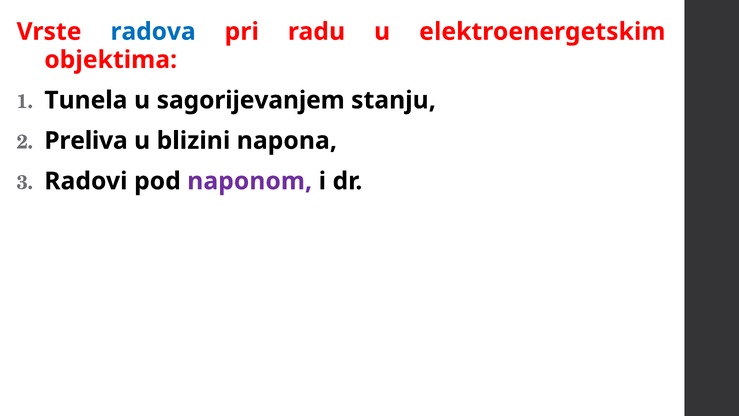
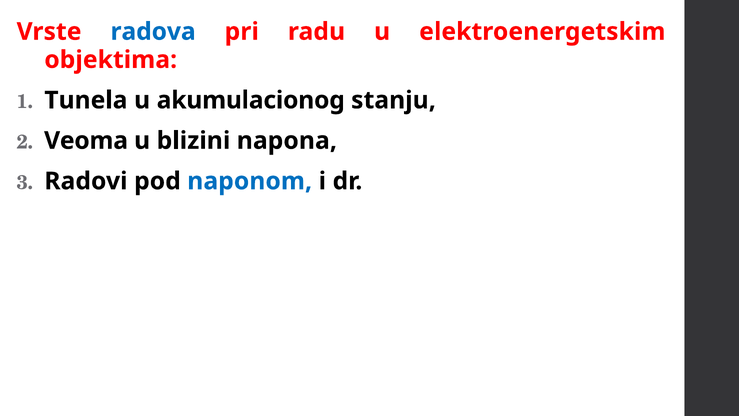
sagorijevanjem: sagorijevanjem -> akumulacionog (251, 100)
Preliva: Preliva -> Veoma (86, 141)
naponom colour: purple -> blue (250, 181)
